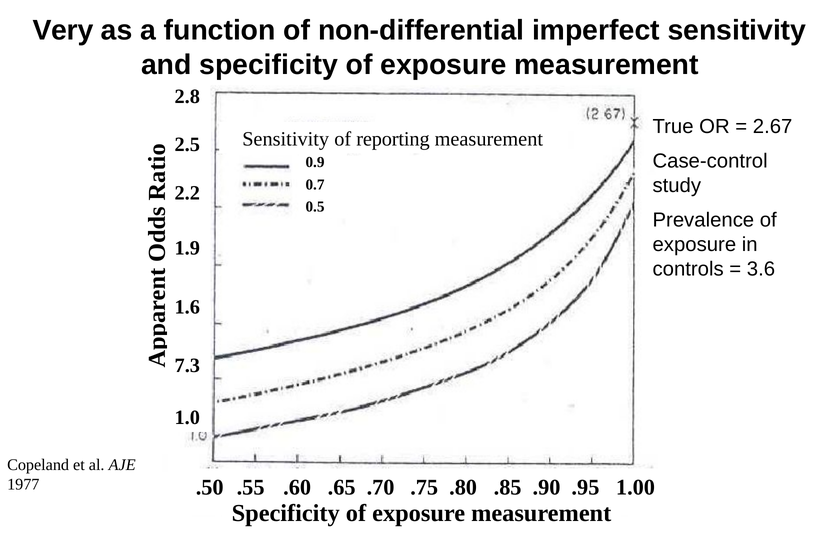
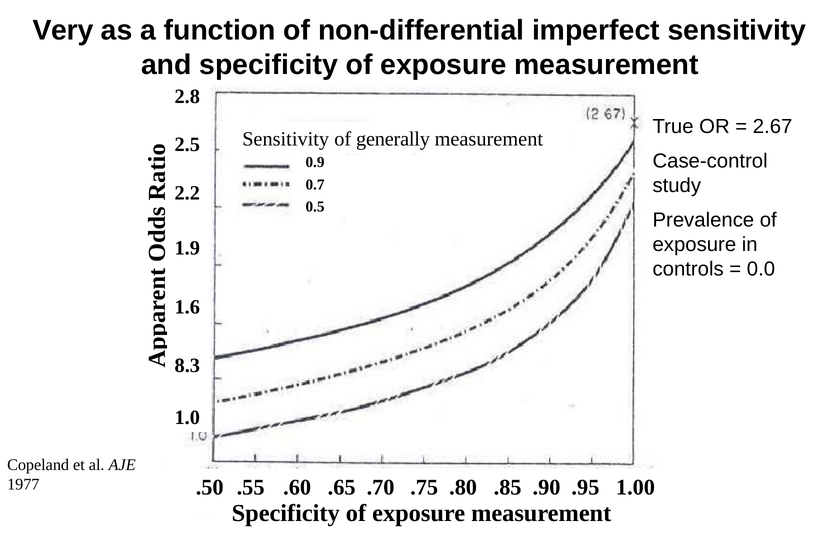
reporting: reporting -> generally (393, 139)
3.6: 3.6 -> 0.0 (761, 269)
7.3: 7.3 -> 8.3 (187, 366)
